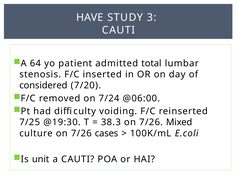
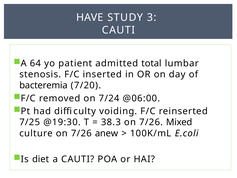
considered: considered -> bacteremia (43, 85)
cases: cases -> anew (107, 133)
unit: unit -> diet (41, 159)
